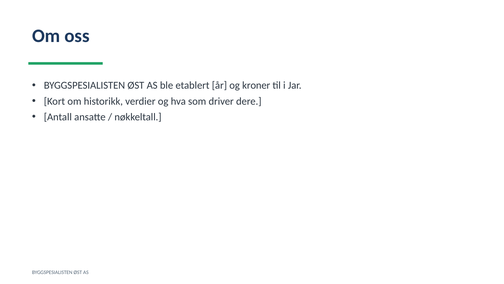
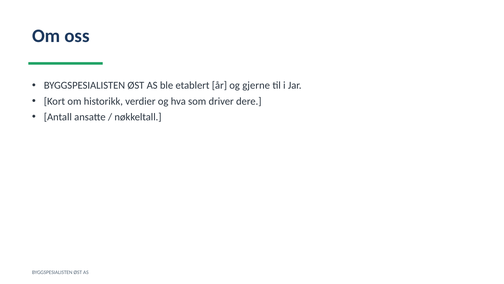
kroner: kroner -> gjerne (256, 85)
